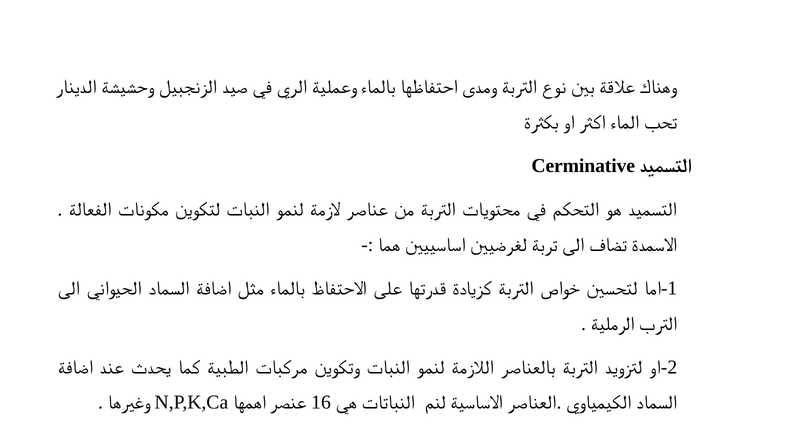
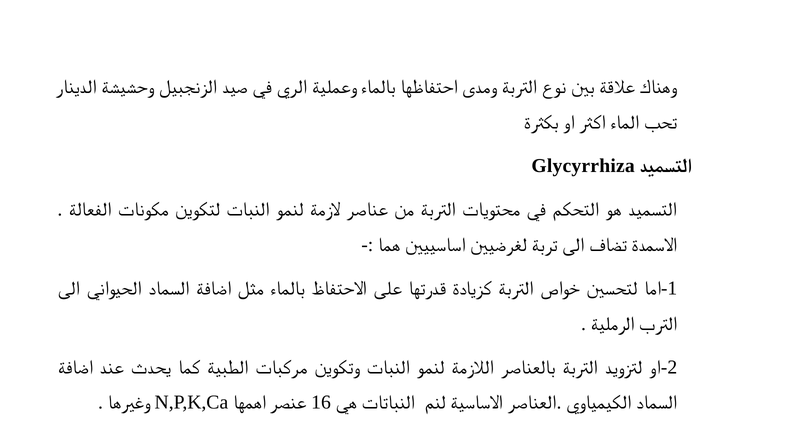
Cerminative: Cerminative -> Glycyrrhiza (583, 166)
